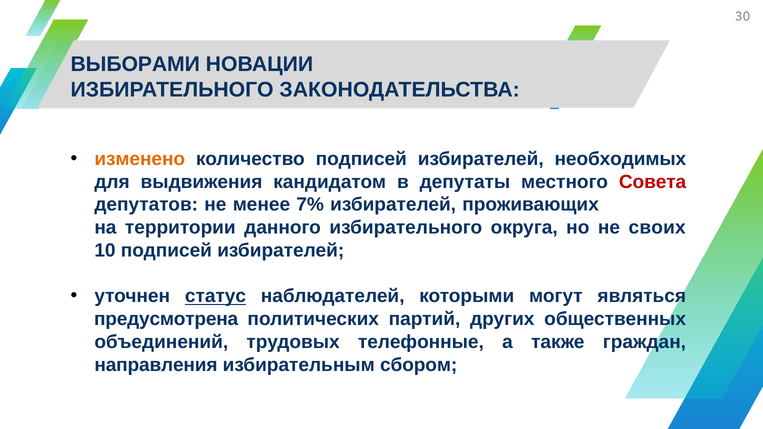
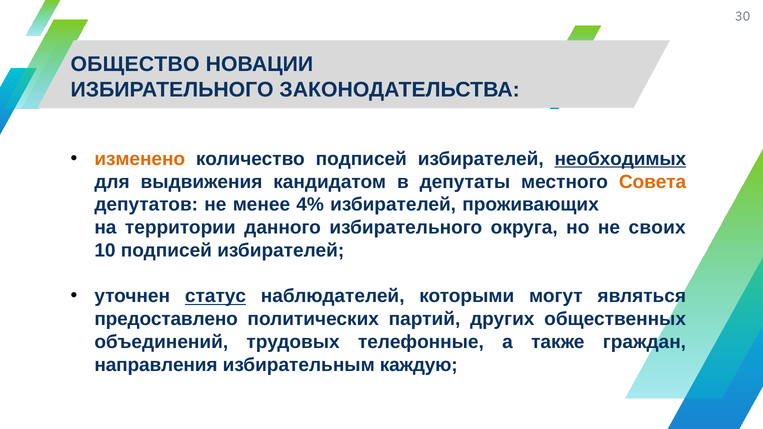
ВЫБОРАМИ: ВЫБОРАМИ -> ОБЩЕСТВО (135, 64)
необходимых underline: none -> present (620, 159)
Совета colour: red -> orange (653, 182)
7%: 7% -> 4% (310, 205)
предусмотрена: предусмотрена -> предоставлено (166, 319)
сбором: сбором -> каждую (419, 365)
